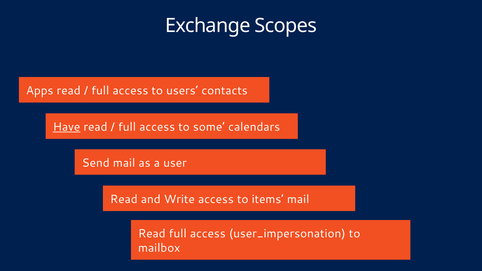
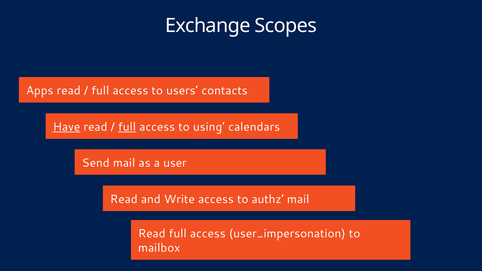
full underline: none -> present (127, 127)
some: some -> using (209, 127)
items: items -> authz (268, 199)
